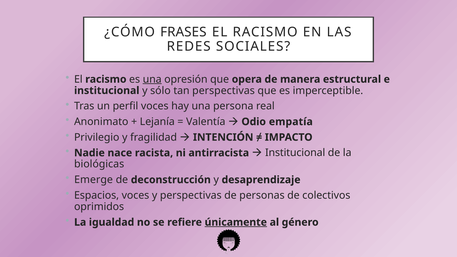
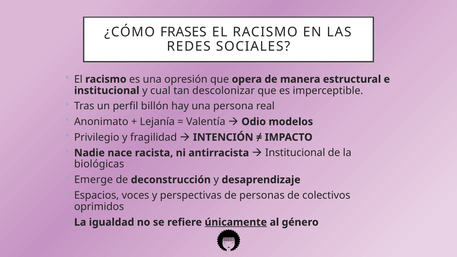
una underline: present -> none (152, 79)
sólo: sólo -> cual (160, 91)
tan perspectivas: perspectivas -> descolonizar (224, 91)
perfil voces: voces -> billón (155, 106)
empatía: empatía -> modelos (291, 122)
